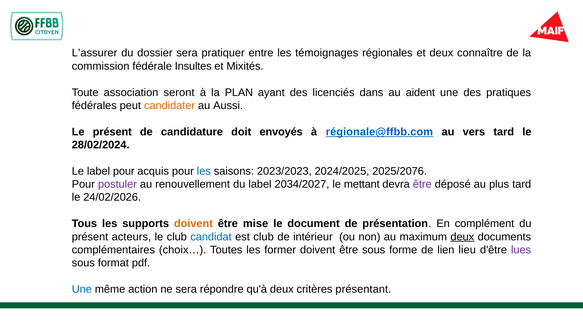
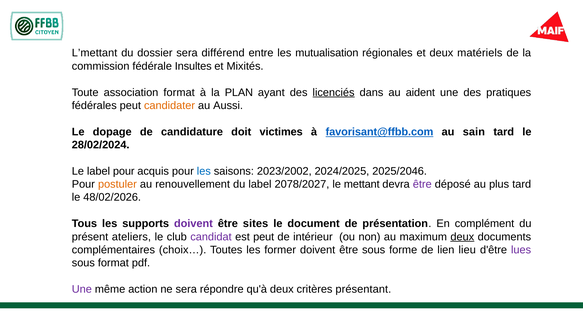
L’assurer: L’assurer -> L’mettant (95, 53)
pratiquer: pratiquer -> différend (223, 53)
témoignages: témoignages -> mutualisation (327, 53)
connaître: connaître -> matériels (480, 53)
association seront: seront -> format (179, 92)
licenciés underline: none -> present (334, 92)
Le présent: présent -> dopage (112, 132)
envoyés: envoyés -> victimes (281, 132)
régionale@ffbb.com: régionale@ffbb.com -> favorisant@ffbb.com (379, 132)
vers: vers -> sain (474, 132)
2023/2023: 2023/2023 -> 2023/2002 (284, 171)
2025/2076: 2025/2076 -> 2025/2046 (400, 171)
postuler colour: purple -> orange (117, 184)
2034/2027: 2034/2027 -> 2078/2027 (302, 184)
24/02/2026: 24/02/2026 -> 48/02/2026 (112, 197)
doivent colour: orange -> purple (193, 224)
mise: mise -> sites (256, 224)
acteurs: acteurs -> ateliers (131, 237)
candidat colour: blue -> purple (211, 237)
est club: club -> peut (264, 237)
Une colour: blue -> purple (82, 289)
